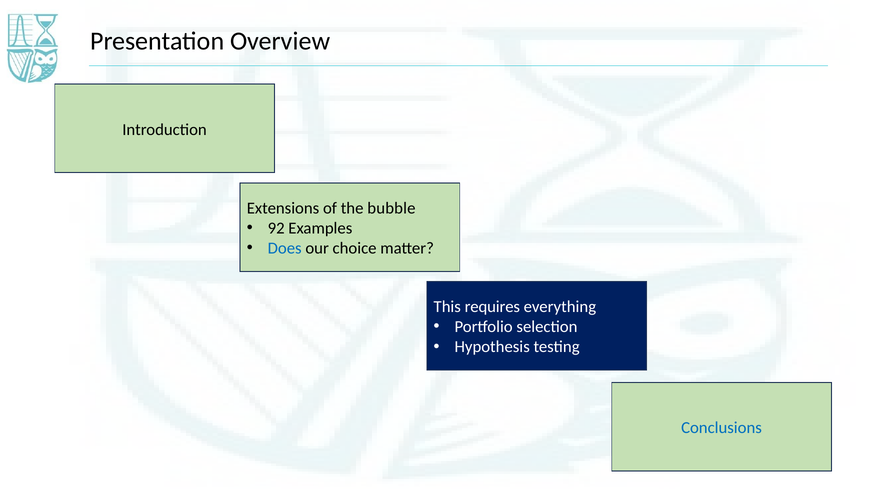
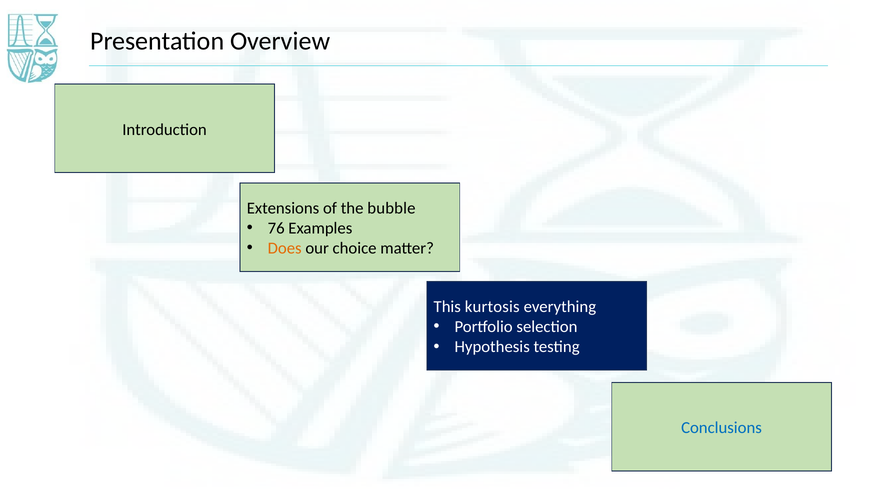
92: 92 -> 76 (276, 228)
Does colour: blue -> orange (285, 248)
requires: requires -> kurtosis (492, 307)
